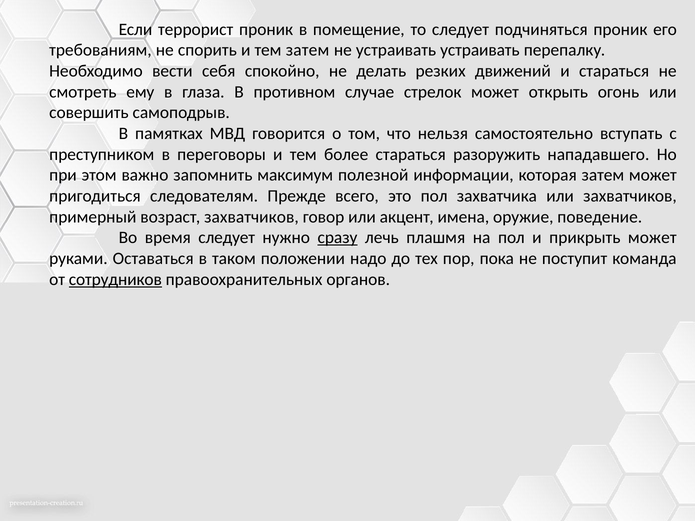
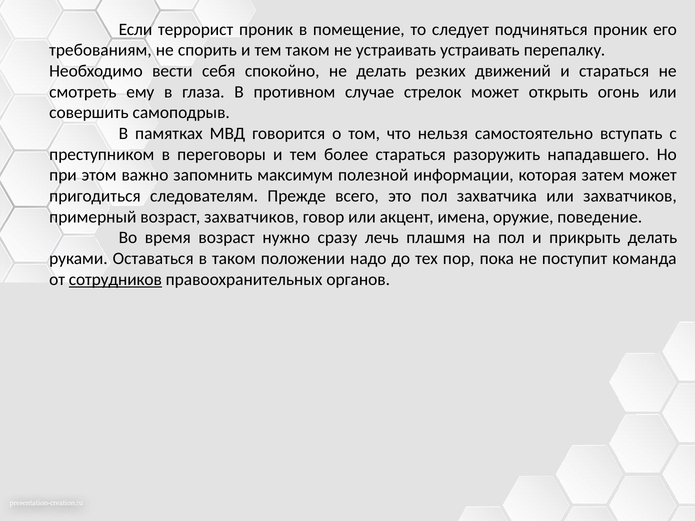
тем затем: затем -> таком (308, 50)
время следует: следует -> возраст (227, 238)
сразу underline: present -> none (338, 238)
прикрыть может: может -> делать (652, 238)
